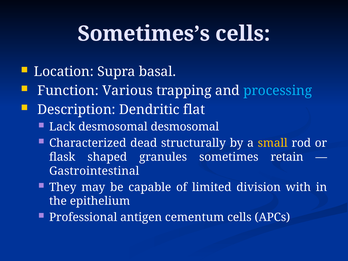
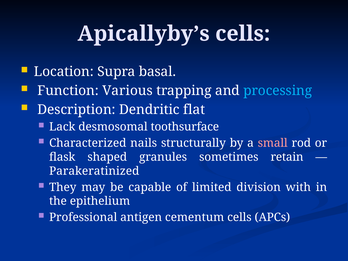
Sometimes’s: Sometimes’s -> Apicallyby’s (144, 34)
desmosomal desmosomal: desmosomal -> toothsurface (185, 127)
dead: dead -> nails (144, 143)
small colour: yellow -> pink (273, 143)
Gastrointestinal: Gastrointestinal -> Parakeratinized (94, 171)
